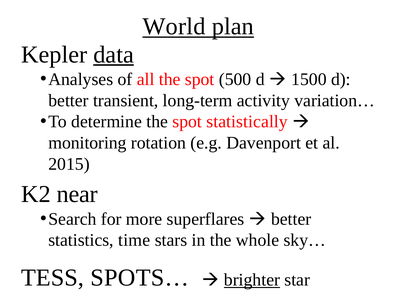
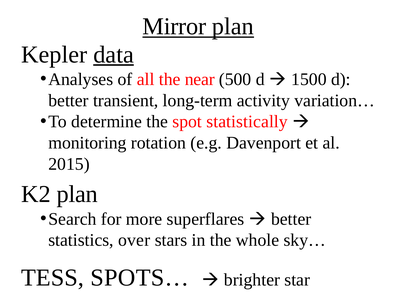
World: World -> Mirror (174, 26)
all the spot: spot -> near (200, 79)
K2 near: near -> plan (77, 195)
time: time -> over (134, 241)
brighter underline: present -> none (252, 280)
